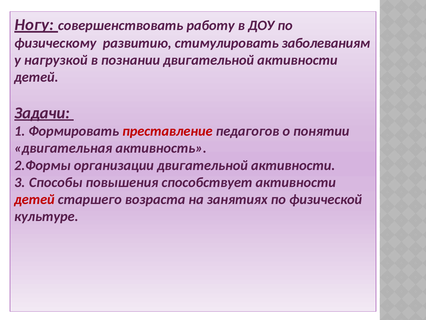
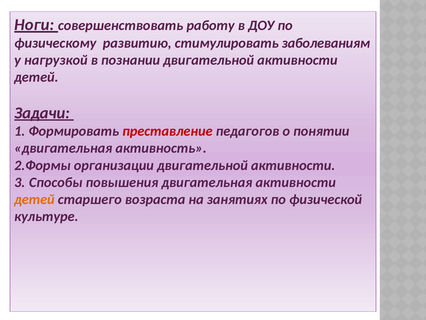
Ногу: Ногу -> Ноги (34, 25)
повышения способствует: способствует -> двигательная (207, 182)
детей colour: red -> orange (34, 199)
